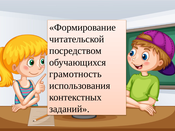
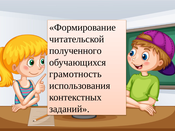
посредством: посредством -> полученного (75, 51)
